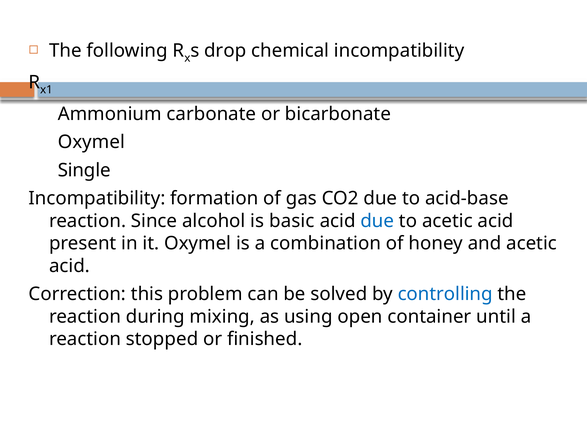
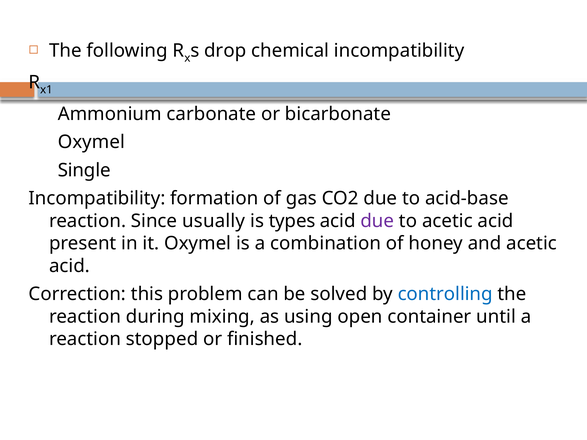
alcohol: alcohol -> usually (214, 221)
basic: basic -> types (292, 221)
due colour: blue -> purple (377, 221)
